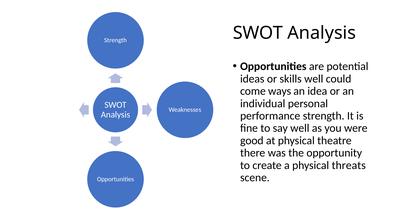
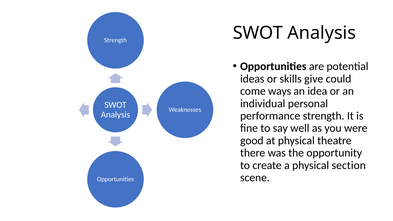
skills well: well -> give (314, 79)
physical threats: threats -> section (349, 165)
